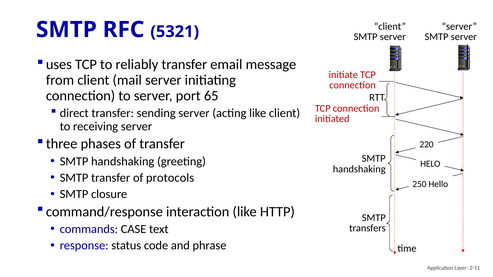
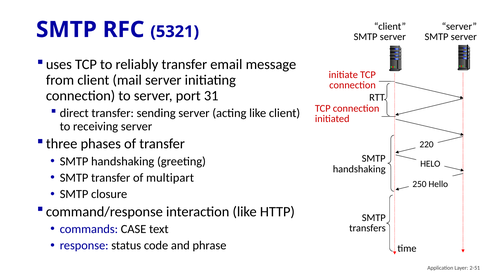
65: 65 -> 31 (211, 96)
protocols: protocols -> multipart (170, 178)
